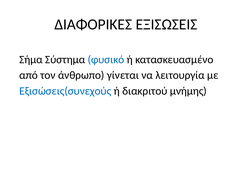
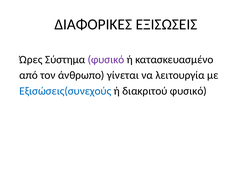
Σήμα: Σήμα -> Ώρες (31, 60)
φυσικό colour: blue -> purple (106, 60)
διακριτού μνήμης: μνήμης -> φυσικό (188, 91)
